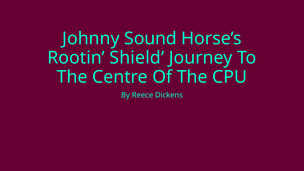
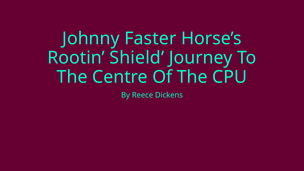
Sound: Sound -> Faster (150, 39)
